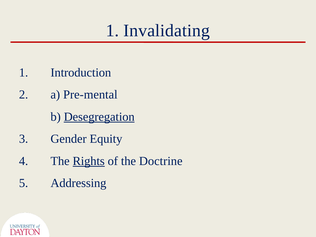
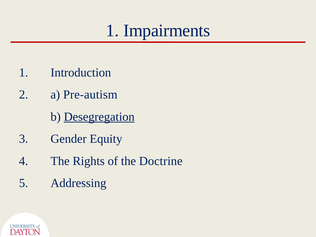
Invalidating: Invalidating -> Impairments (167, 30)
Pre-mental: Pre-mental -> Pre-autism (90, 95)
Rights underline: present -> none (89, 161)
